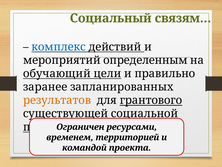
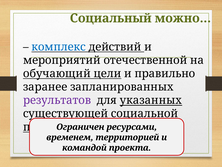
связям…: связям… -> можно… (183, 18)
определенным: определенным -> отечественной (145, 60)
результатов colour: orange -> purple (57, 100)
грантового: грантового -> указанных (151, 100)
